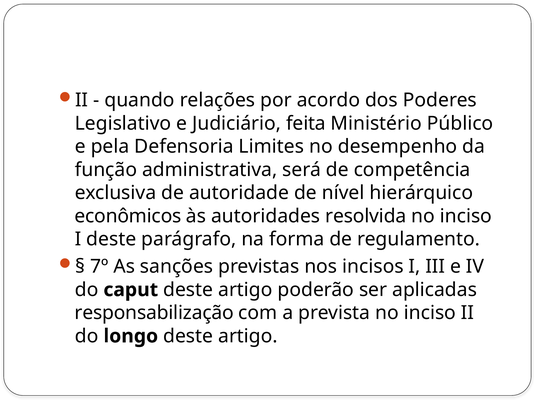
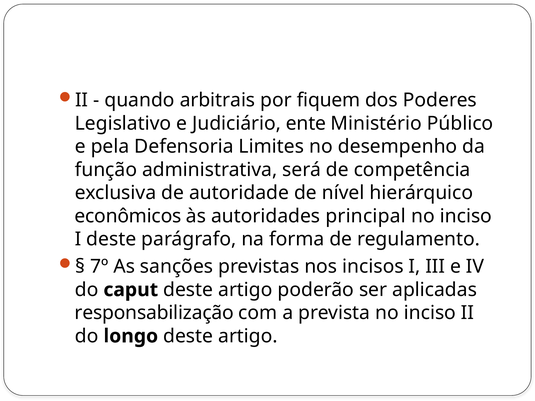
relações: relações -> arbitrais (217, 100)
acordo: acordo -> fiquem (329, 100)
feita: feita -> ente (306, 123)
resolvida: resolvida -> principal (366, 216)
